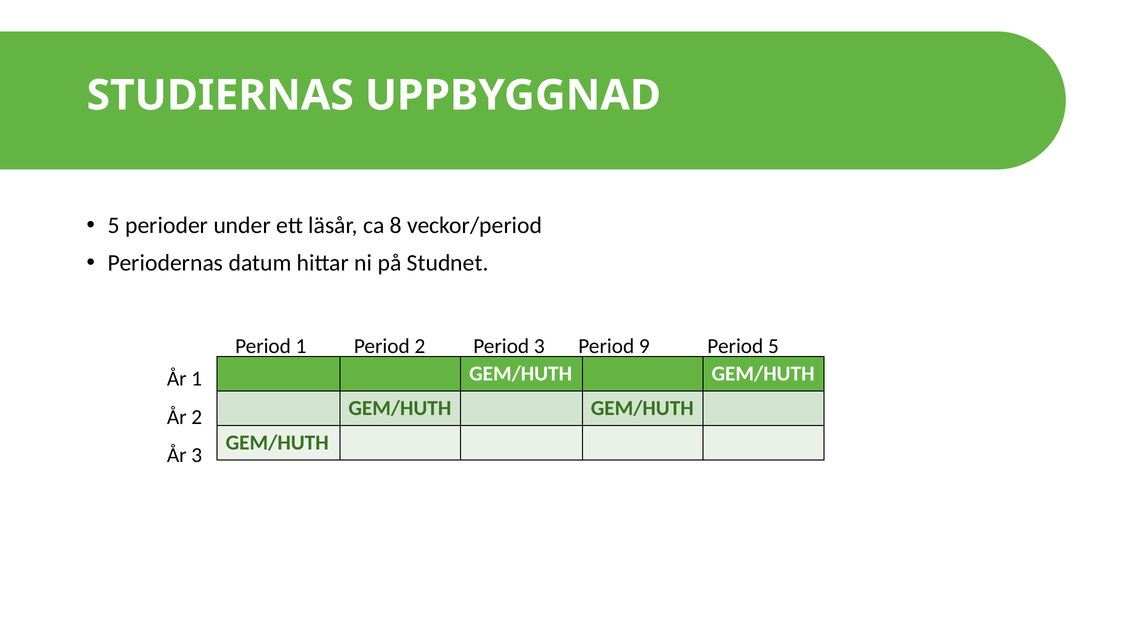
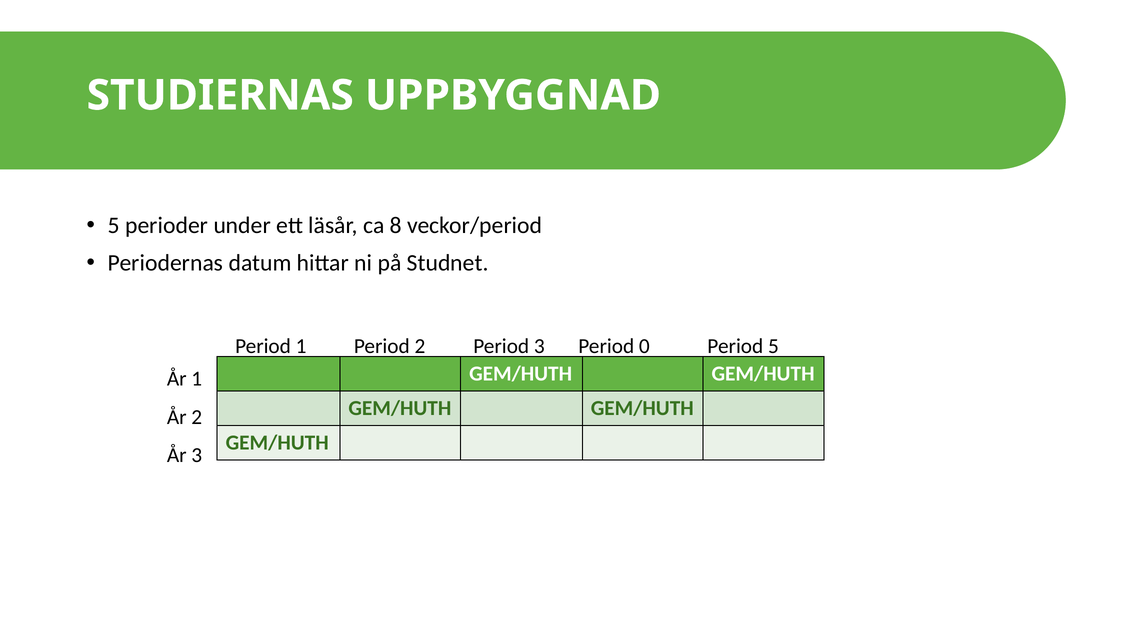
9: 9 -> 0 (644, 346)
